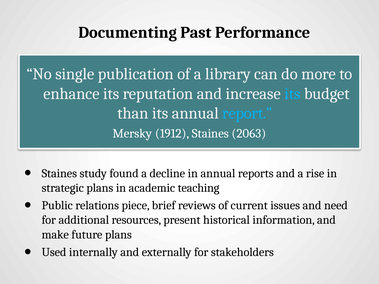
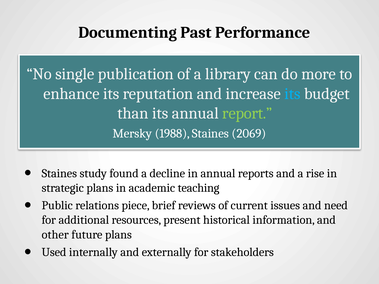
report colour: light blue -> light green (247, 113)
1912: 1912 -> 1988 (172, 134)
2063: 2063 -> 2069 (249, 134)
make: make -> other (55, 235)
